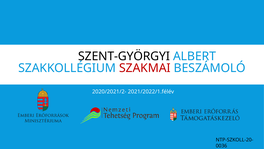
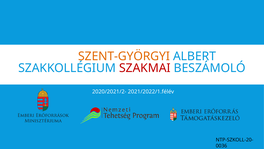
SZENT-GYÖRGYI colour: black -> orange (124, 56)
